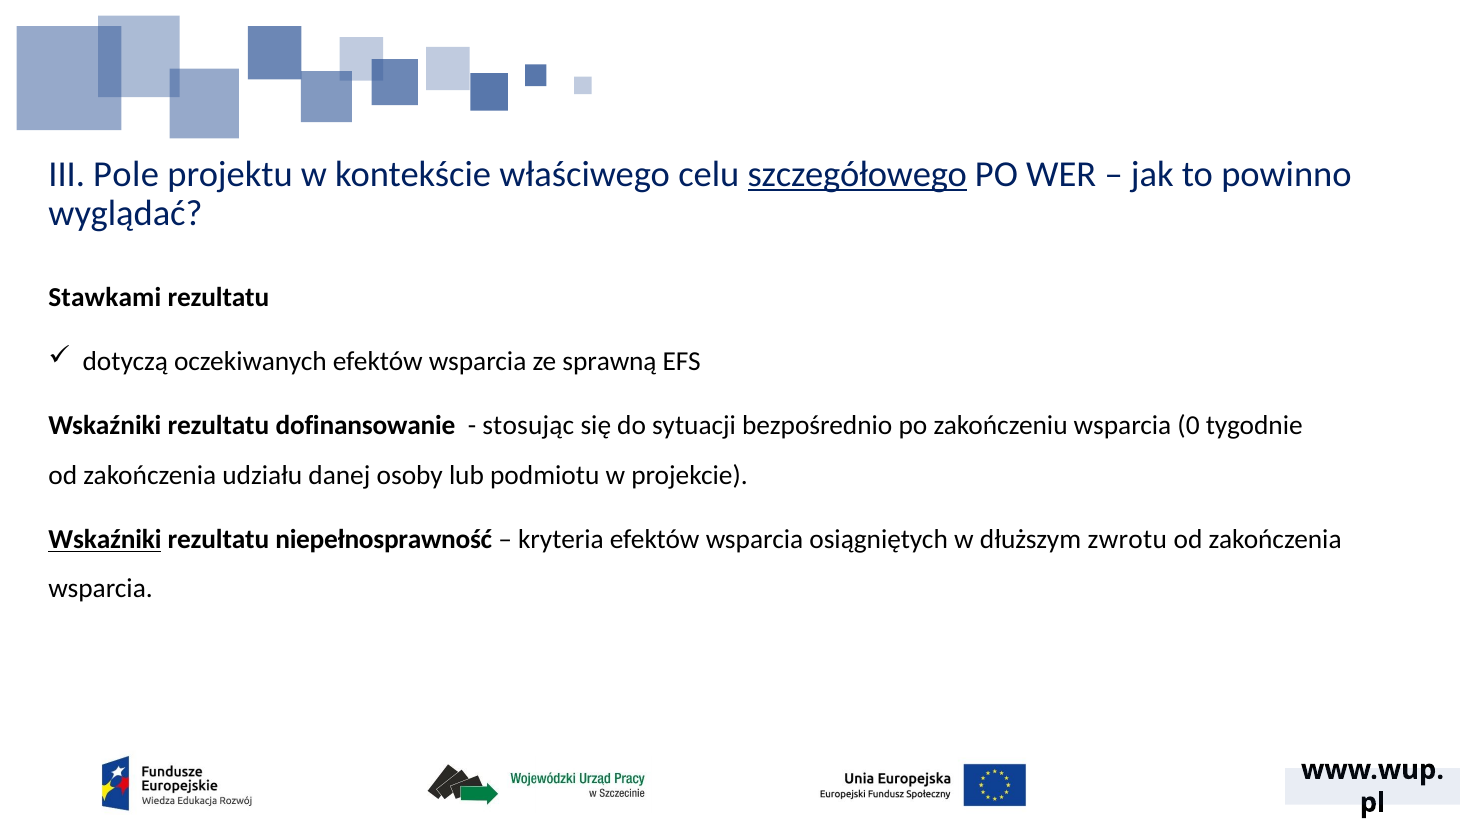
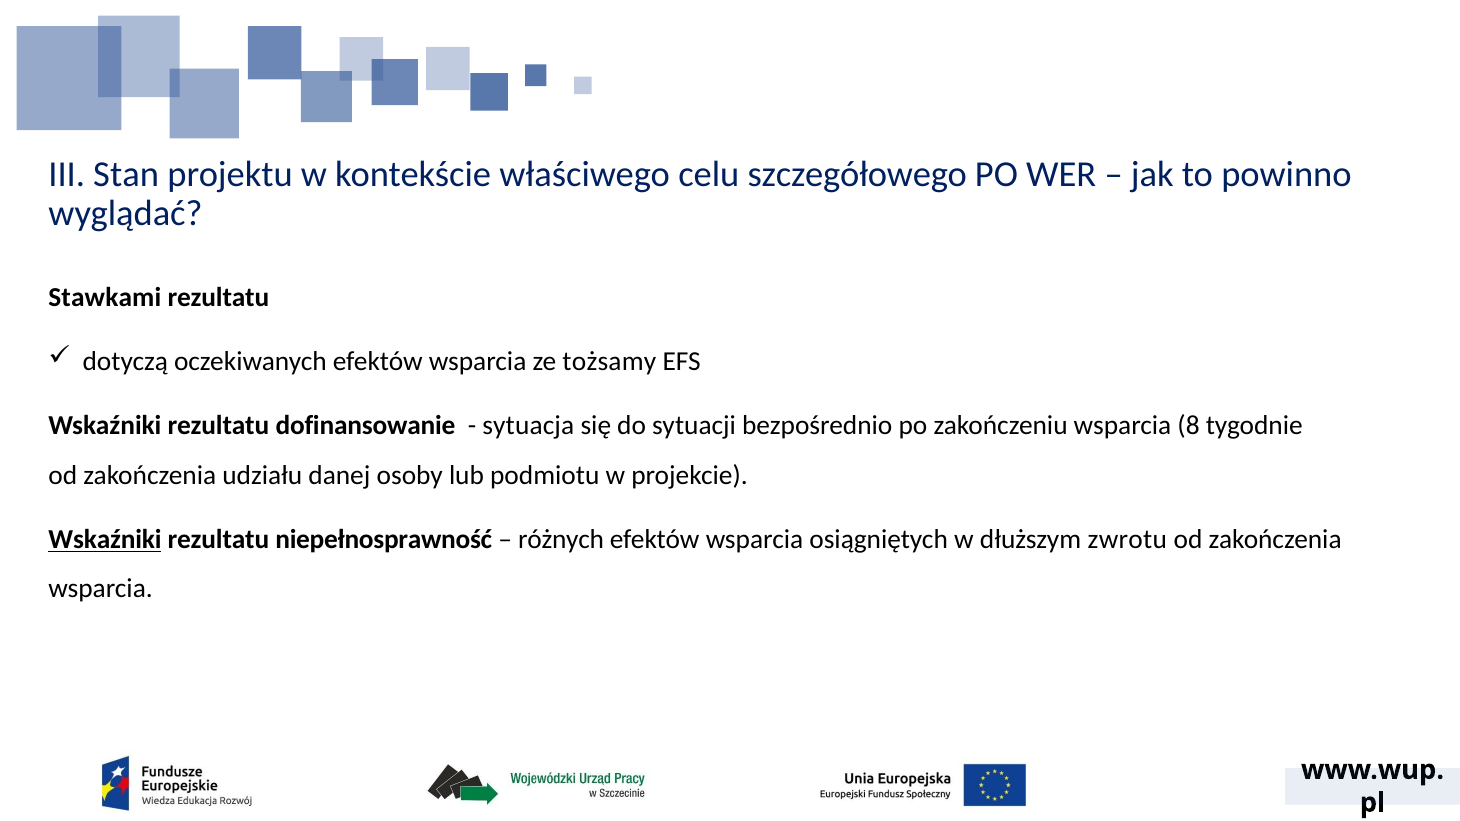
Pole: Pole -> Stan (126, 174)
szczegółowego underline: present -> none (857, 174)
sprawną: sprawną -> tożsamy (609, 362)
stosując: stosując -> sytuacja (528, 426)
0: 0 -> 8 (1189, 426)
kryteria: kryteria -> różnych (561, 540)
